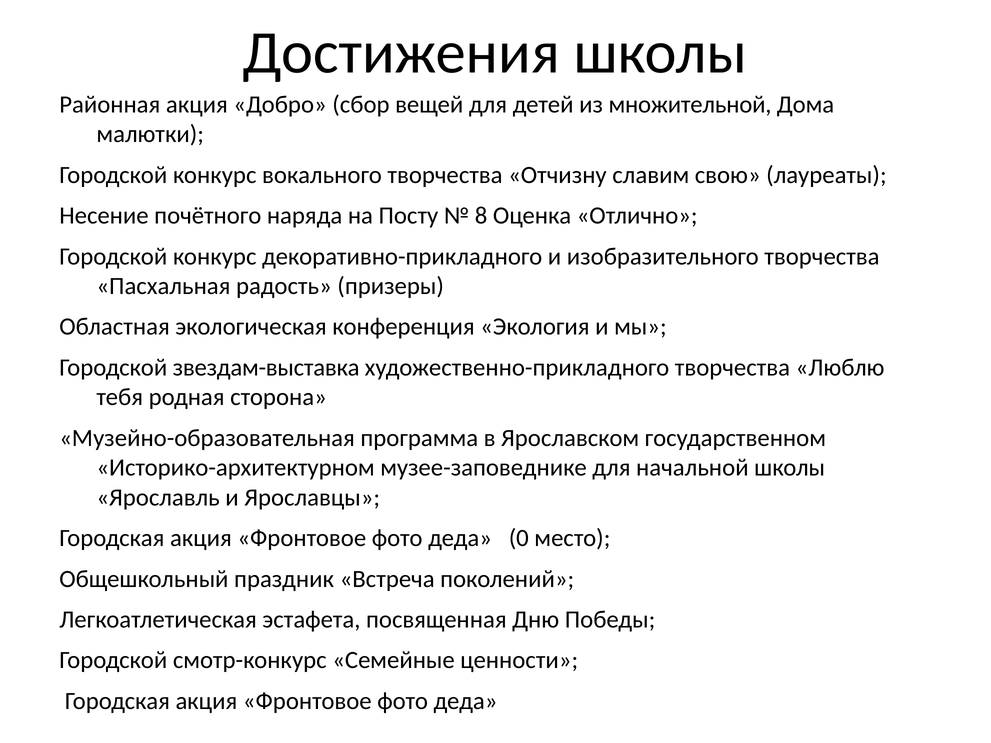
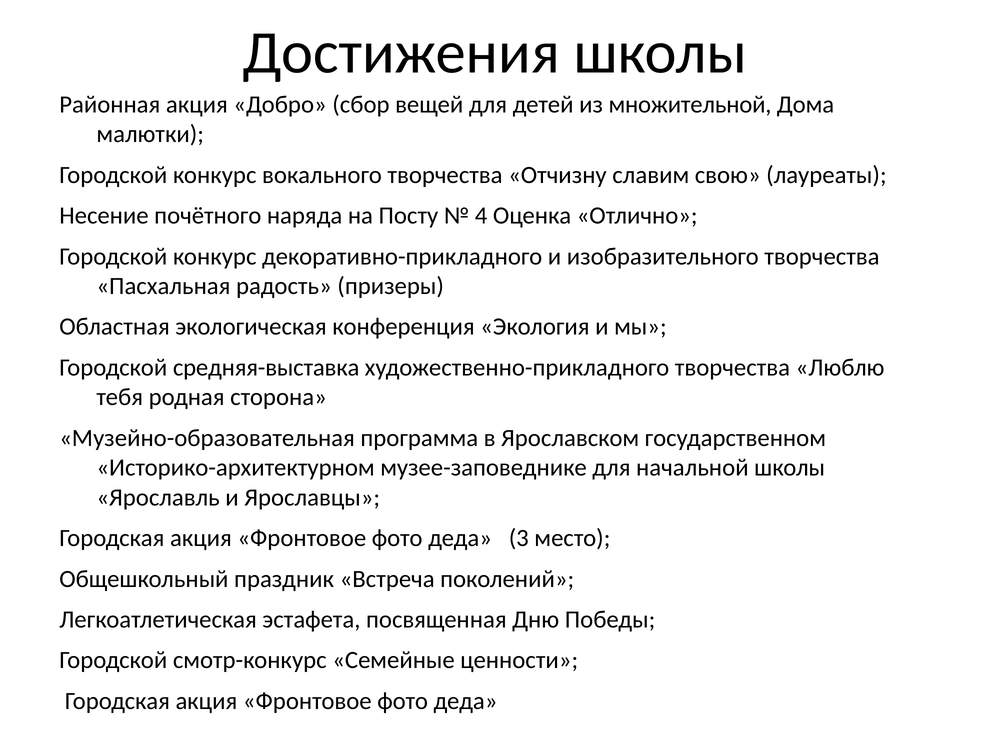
8: 8 -> 4 (481, 216)
звездам-выставка: звездам-выставка -> средняя-выставка (266, 368)
0: 0 -> 3 (519, 538)
